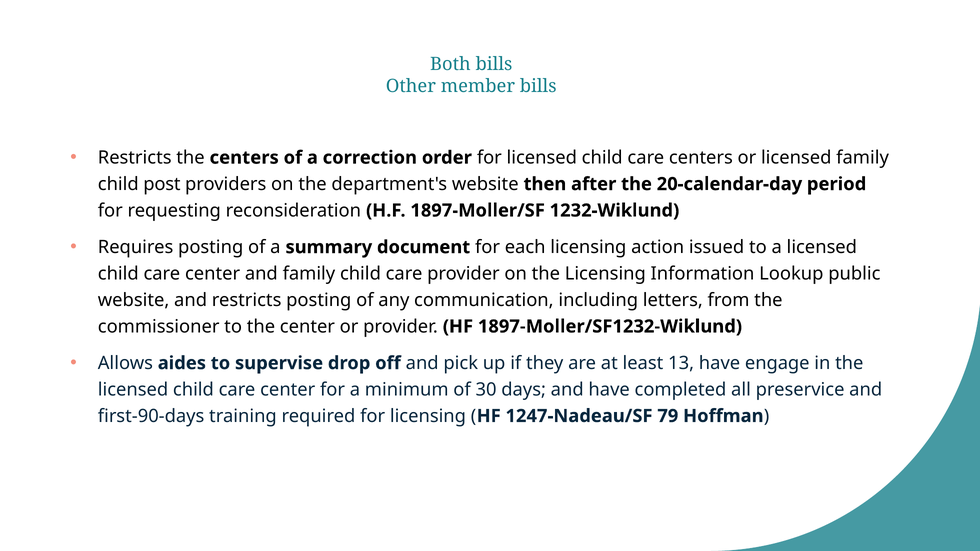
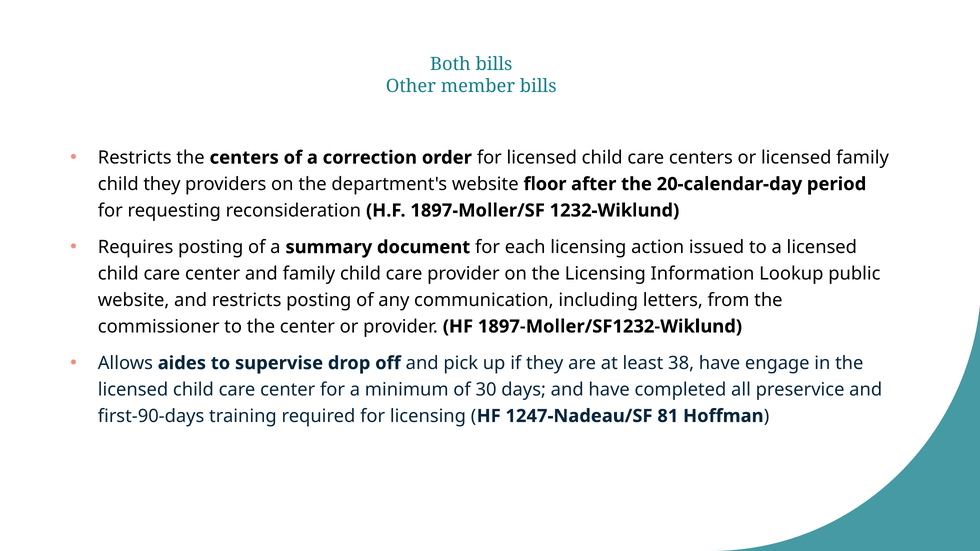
child post: post -> they (162, 184)
then: then -> floor (545, 184)
13: 13 -> 38 (681, 363)
79: 79 -> 81 (668, 416)
